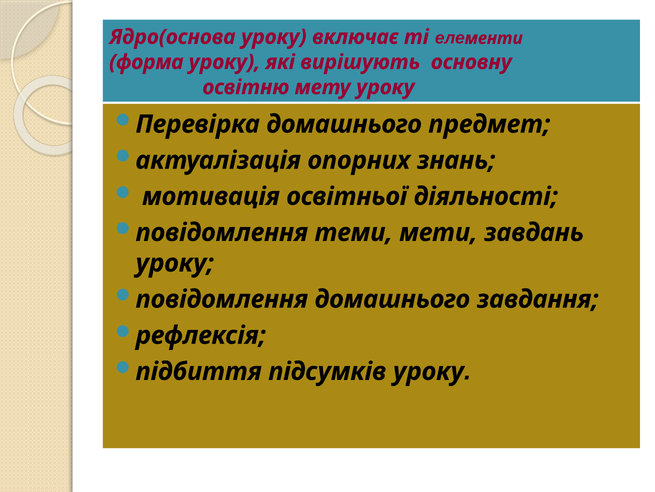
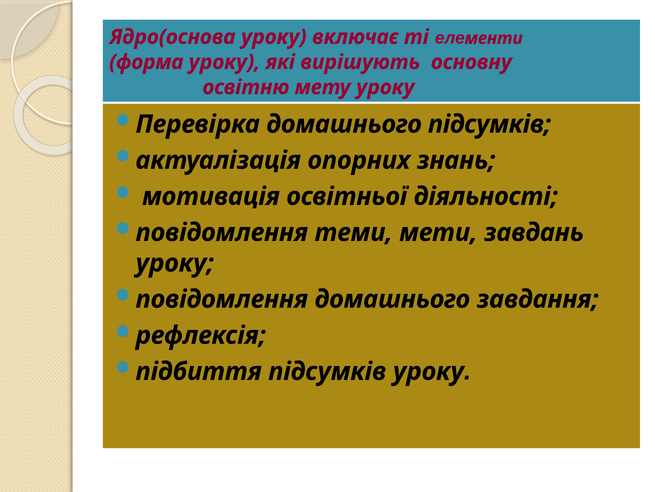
домашнього предмет: предмет -> підсумків (490, 124)
